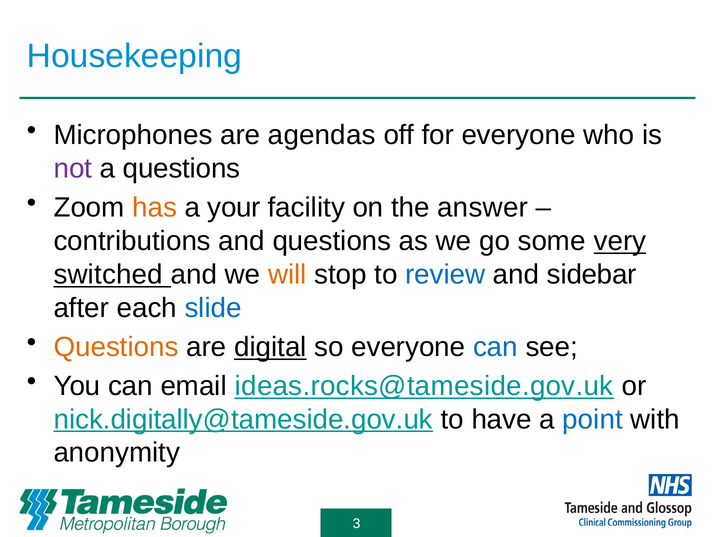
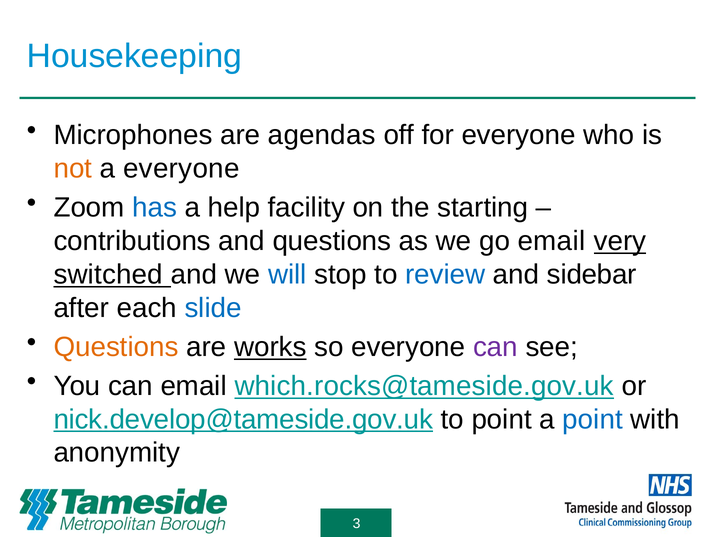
not colour: purple -> orange (73, 168)
a questions: questions -> everyone (181, 168)
has colour: orange -> blue (155, 207)
your: your -> help (234, 207)
answer: answer -> starting (483, 207)
go some: some -> email (551, 241)
will colour: orange -> blue (287, 274)
digital: digital -> works (270, 346)
can colour: blue -> purple (495, 346)
ideas.rocks@tameside.gov.uk: ideas.rocks@tameside.gov.uk -> which.rocks@tameside.gov.uk (424, 385)
nick.digitally@tameside.gov.uk: nick.digitally@tameside.gov.uk -> nick.develop@tameside.gov.uk (243, 419)
to have: have -> point (502, 419)
